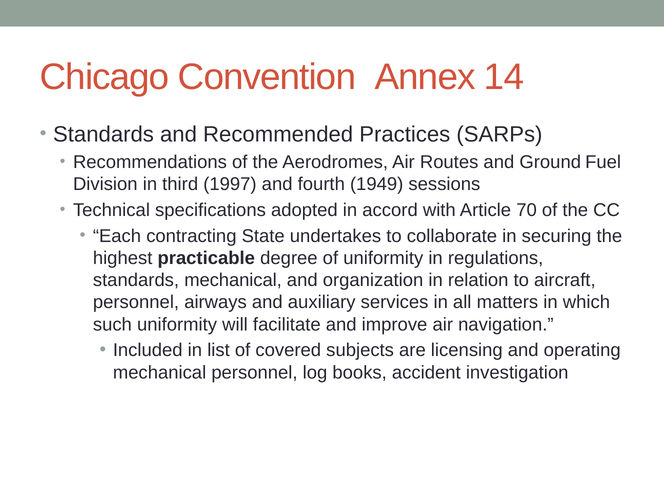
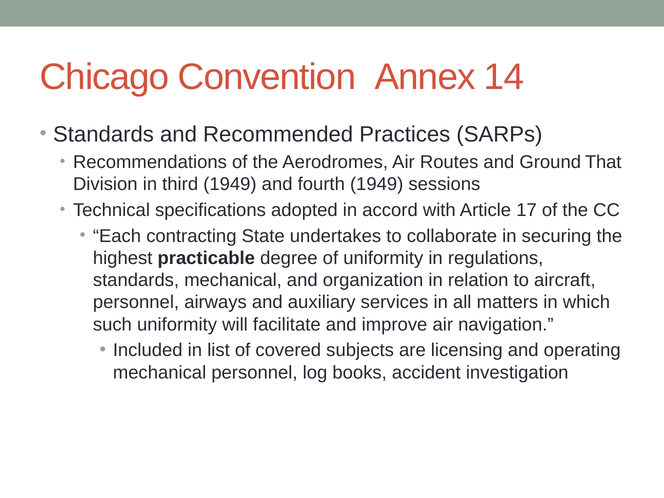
Fuel: Fuel -> That (603, 162)
third 1997: 1997 -> 1949 (230, 184)
70: 70 -> 17 (527, 210)
